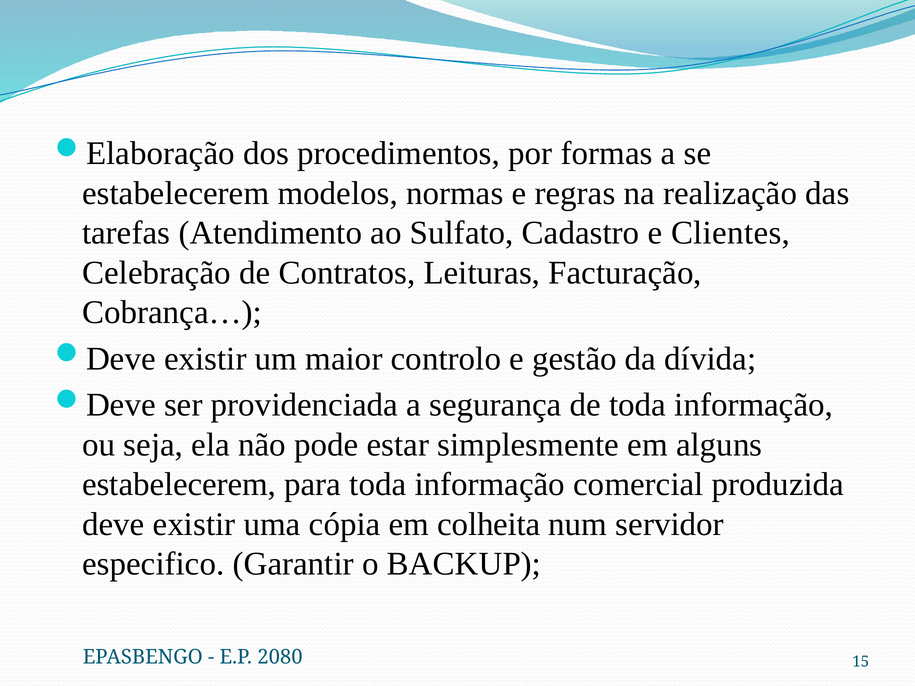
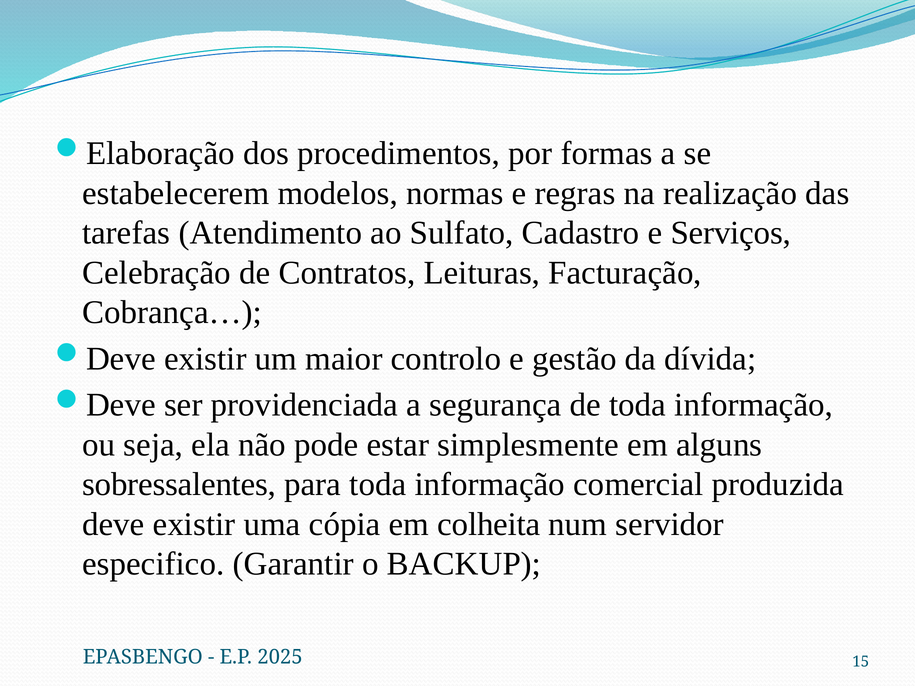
Clientes: Clientes -> Serviços (731, 233)
estabelecerem: estabelecerem -> sobressalentes (179, 485)
2080: 2080 -> 2025 (280, 657)
